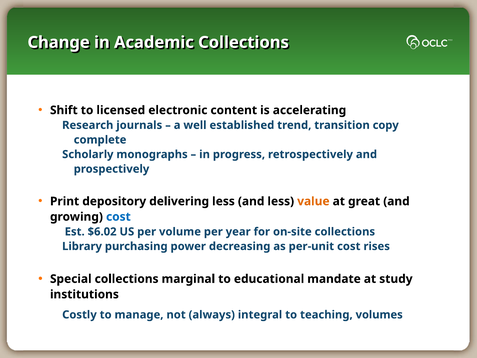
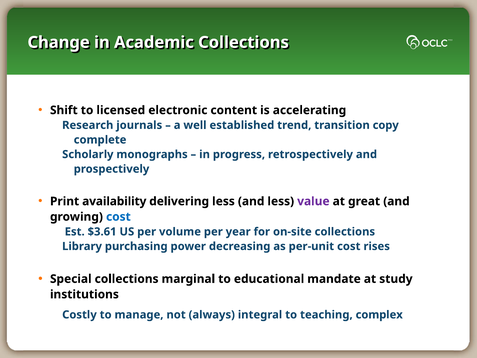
depository: depository -> availability (114, 201)
value colour: orange -> purple (313, 201)
$6.02: $6.02 -> $3.61 (102, 232)
volumes: volumes -> complex (379, 315)
